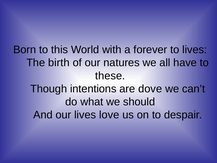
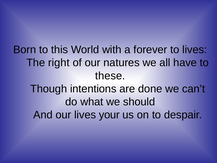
birth: birth -> right (59, 63)
dove: dove -> done (150, 89)
love: love -> your (109, 115)
